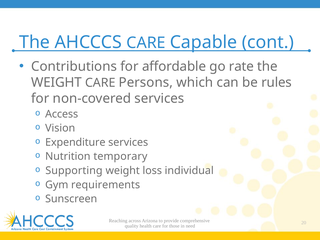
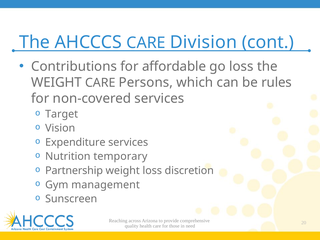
Capable: Capable -> Division (203, 42)
go rate: rate -> loss (241, 67)
Access: Access -> Target (62, 114)
Supporting: Supporting -> Partnership (74, 171)
individual: individual -> discretion (189, 171)
requirements: requirements -> management (106, 185)
